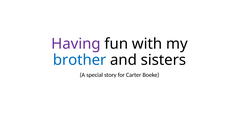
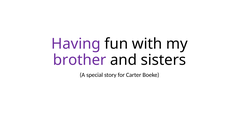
brother colour: blue -> purple (80, 60)
